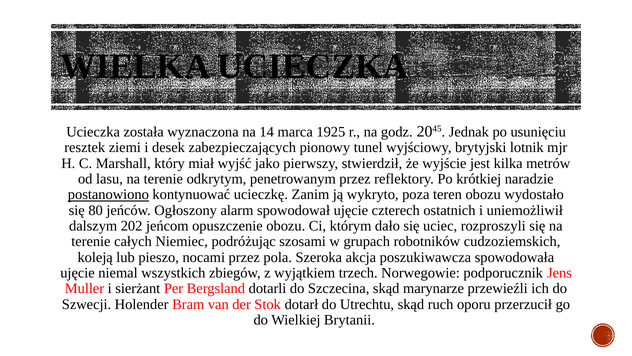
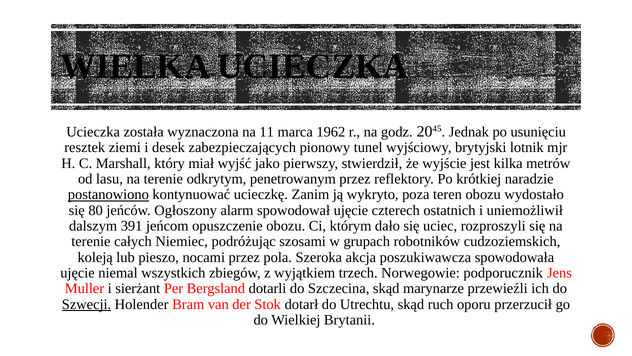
14: 14 -> 11 (267, 132)
1925: 1925 -> 1962 (331, 132)
202: 202 -> 391 (132, 226)
Szwecji underline: none -> present (87, 304)
